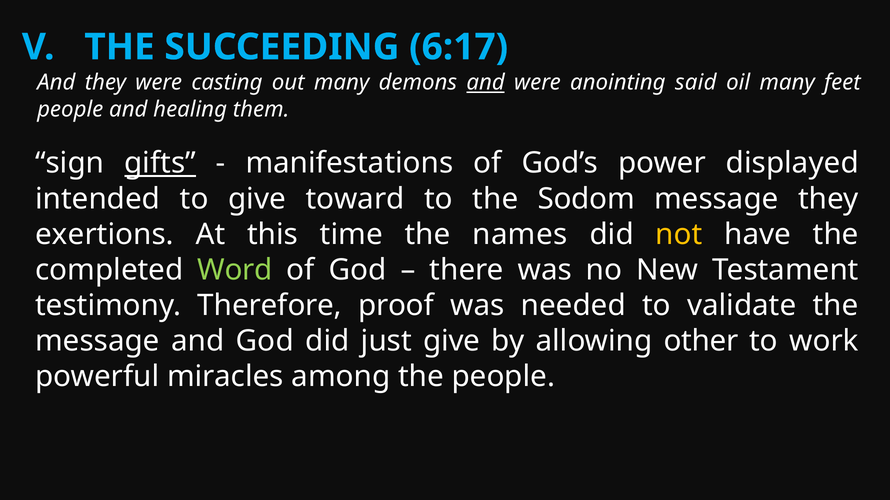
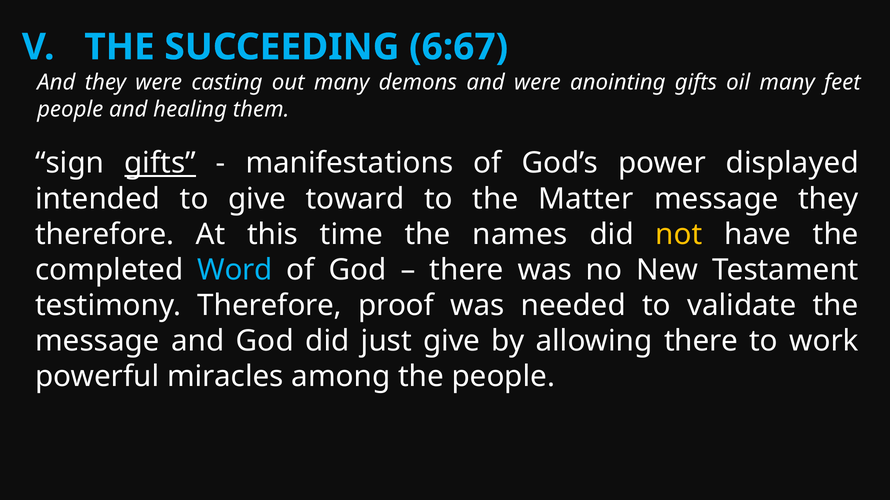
6:17: 6:17 -> 6:67 (459, 47)
and underline: present -> none (486, 83)
anointing said: said -> gifts (696, 83)
Sodom: Sodom -> Matter (586, 199)
exertions: exertions -> therefore (105, 235)
Word colour: light green -> light blue (235, 270)
allowing other: other -> there (701, 341)
